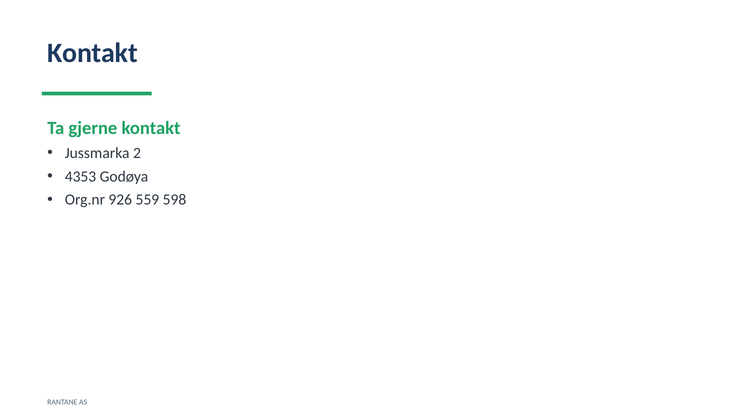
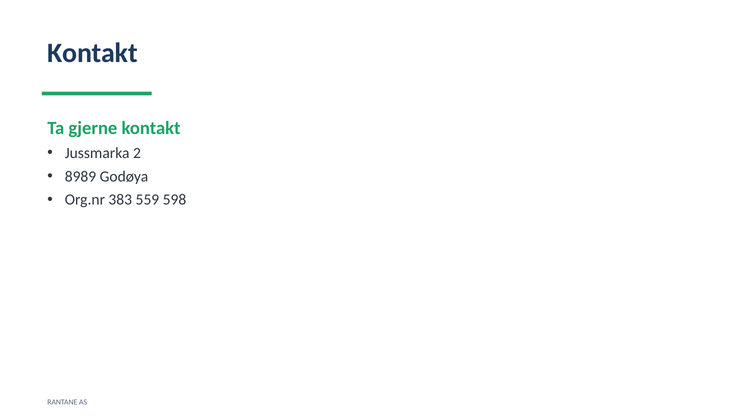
4353: 4353 -> 8989 (80, 176)
926: 926 -> 383 (120, 200)
